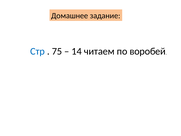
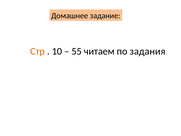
Стр colour: blue -> orange (38, 51)
75: 75 -> 10 (57, 51)
14: 14 -> 55 (77, 51)
воробей: воробей -> задания (148, 51)
